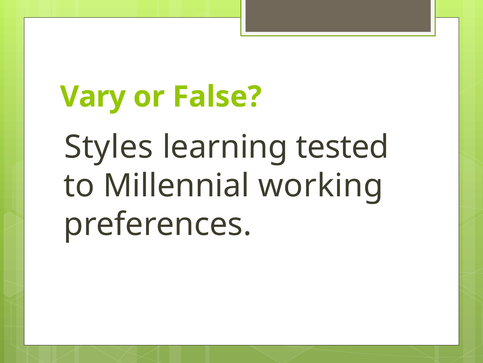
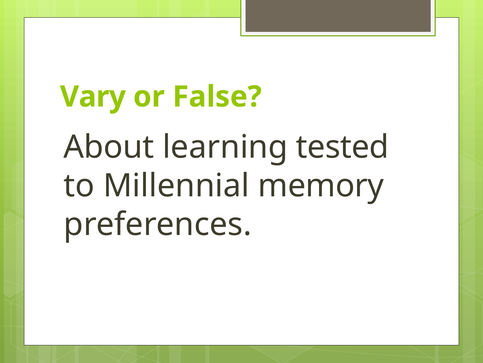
Styles: Styles -> About (109, 147)
working: working -> memory (321, 185)
